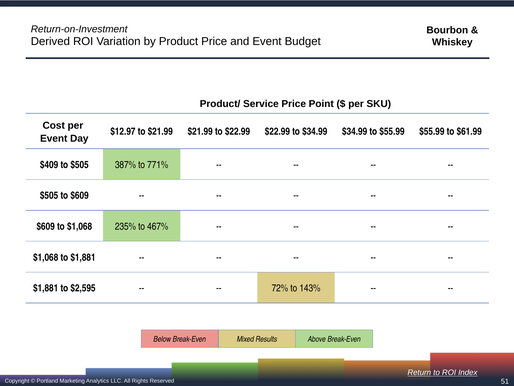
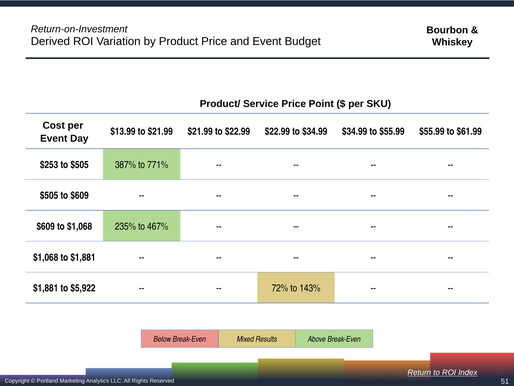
$12.97: $12.97 -> $13.99 (123, 131)
$409: $409 -> $253 (49, 165)
$2,595: $2,595 -> $5,922 (83, 288)
